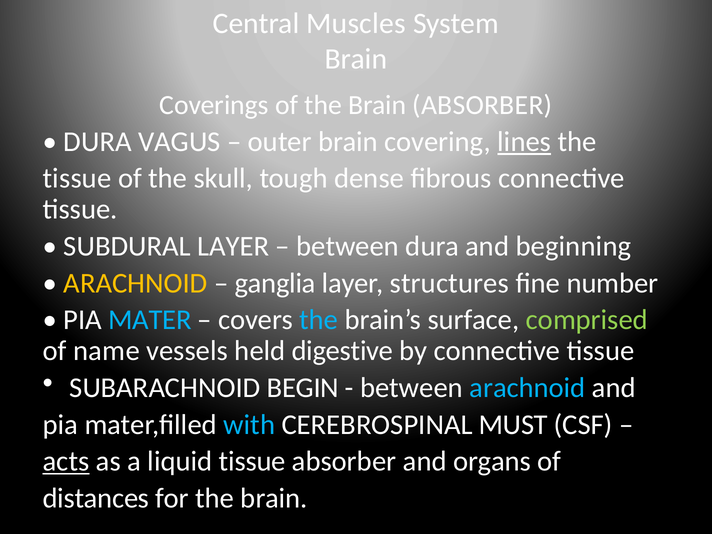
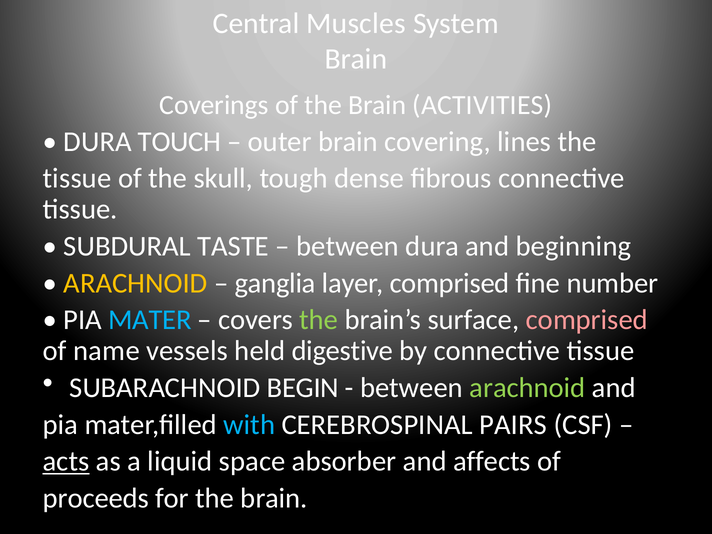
Brain ABSORBER: ABSORBER -> ACTIVITIES (482, 105)
VAGUS: VAGUS -> TOUCH (179, 142)
lines underline: present -> none (524, 142)
SUBDURAL LAYER: LAYER -> TASTE (233, 246)
layer structures: structures -> comprised (450, 283)
the colour: light blue -> light green (319, 320)
comprised colour: light green -> pink (587, 320)
arachnoid colour: light blue -> light green (527, 388)
MUST: MUST -> PAIRS (513, 425)
liquid tissue: tissue -> space (252, 461)
organs: organs -> affects (492, 461)
distances: distances -> proceeds (96, 498)
